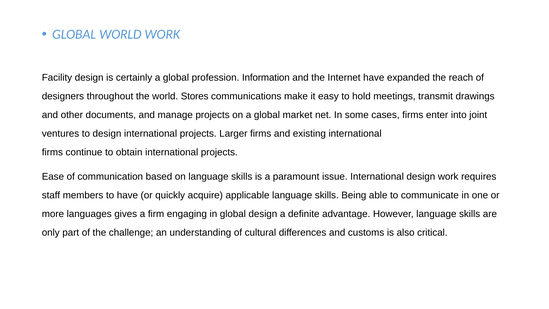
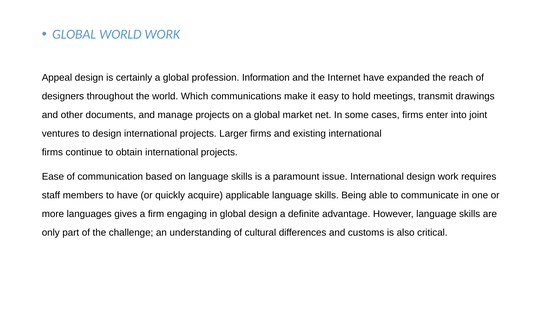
Facility: Facility -> Appeal (57, 78)
Stores: Stores -> Which (195, 96)
